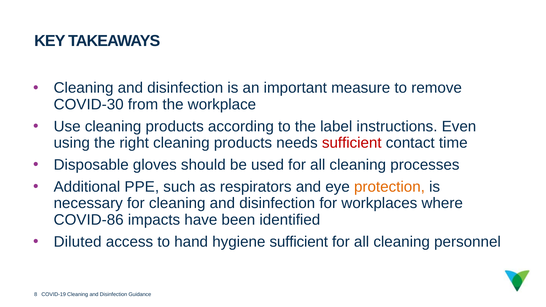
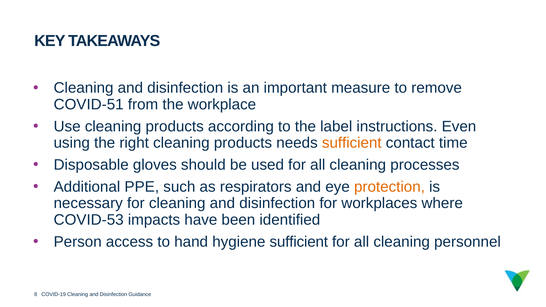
COVID-30: COVID-30 -> COVID-51 (89, 104)
sufficient colour: red -> orange (352, 143)
COVID-86: COVID-86 -> COVID-53 (89, 220)
Diluted: Diluted -> Person (78, 242)
